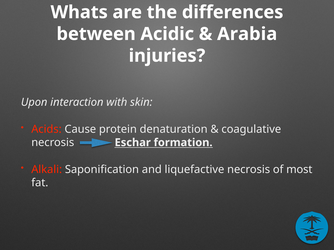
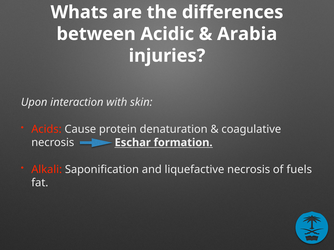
most: most -> fuels (299, 170)
